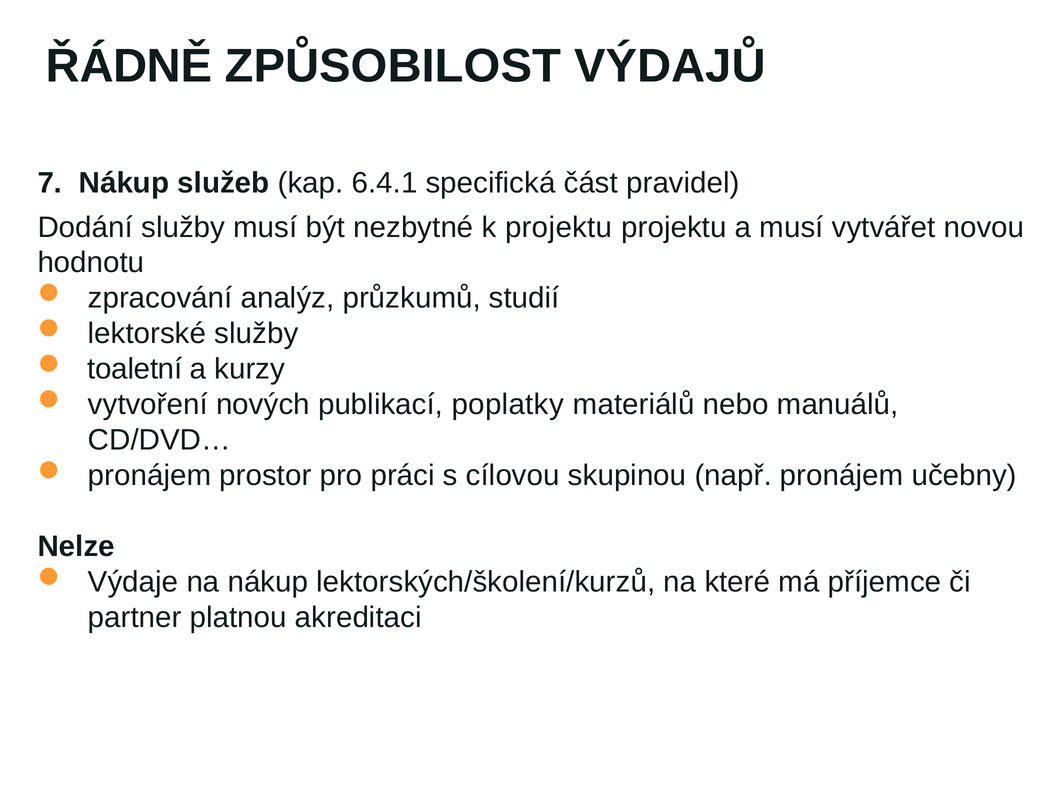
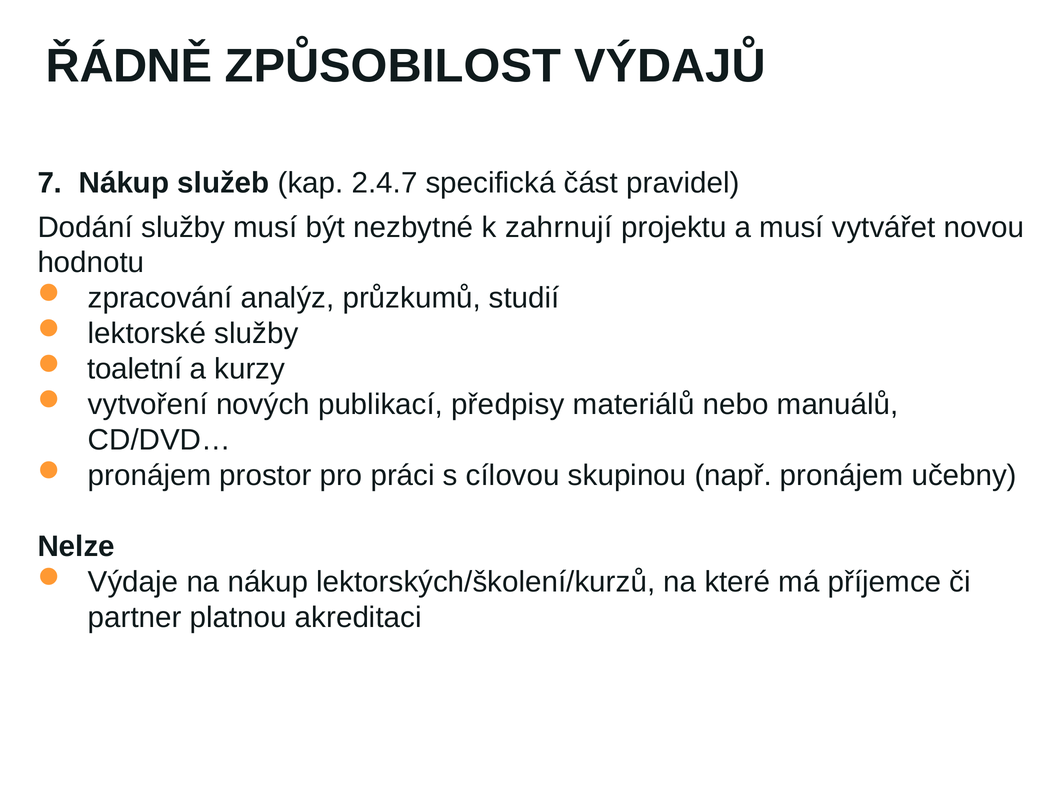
6.4.1: 6.4.1 -> 2.4.7 (385, 183)
k projektu: projektu -> zahrnují (559, 227)
poplatky: poplatky -> předpisy (508, 405)
